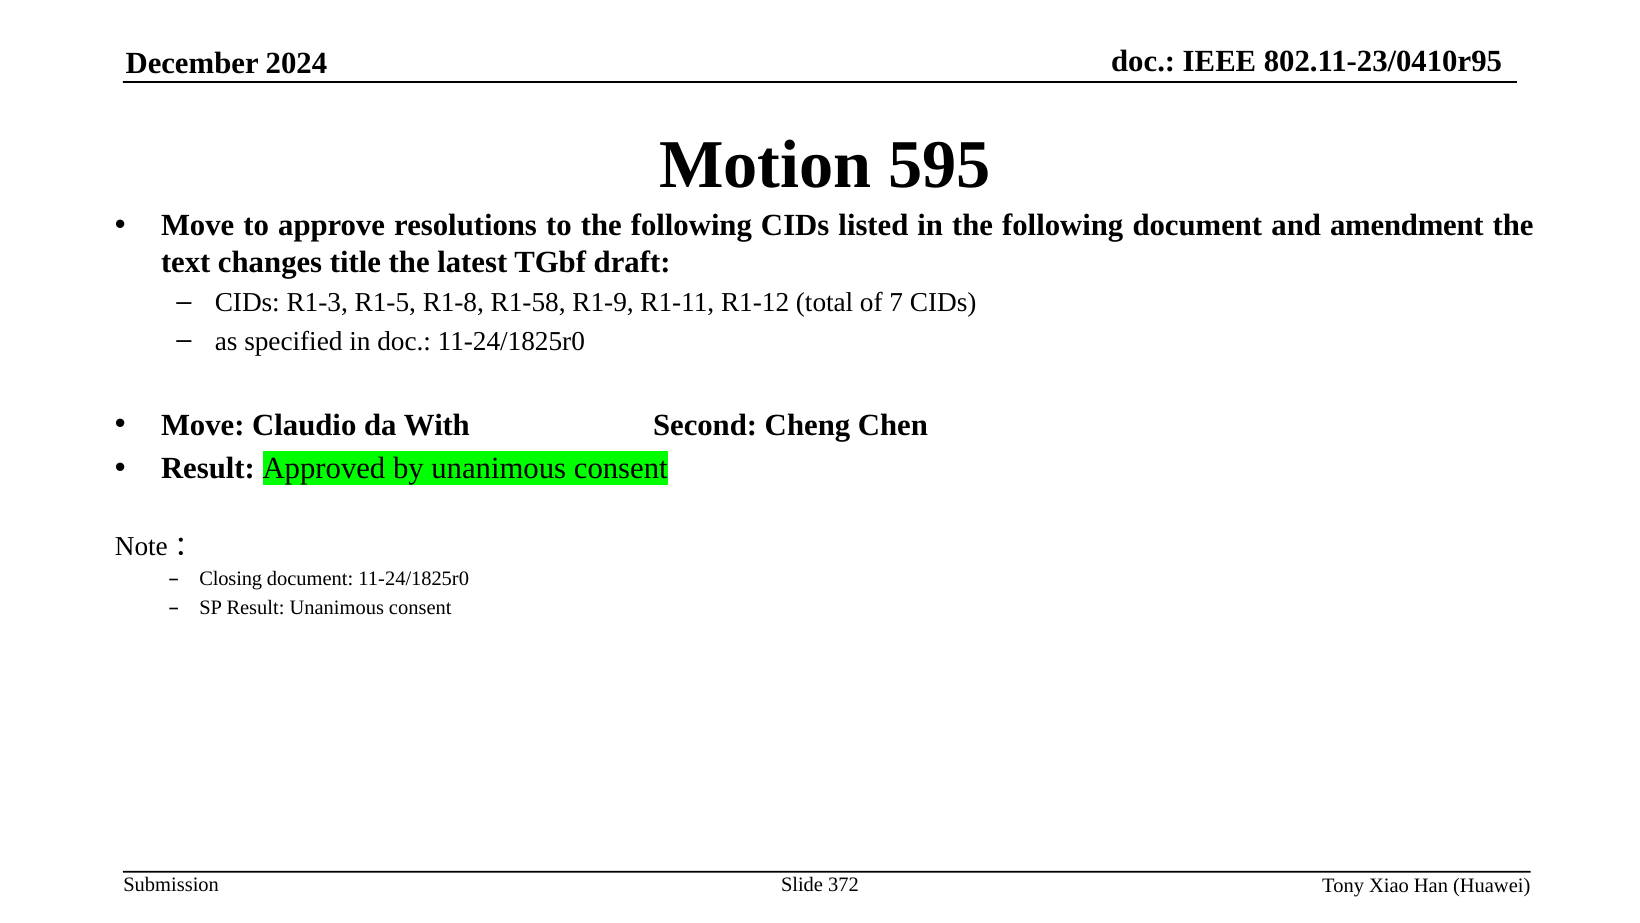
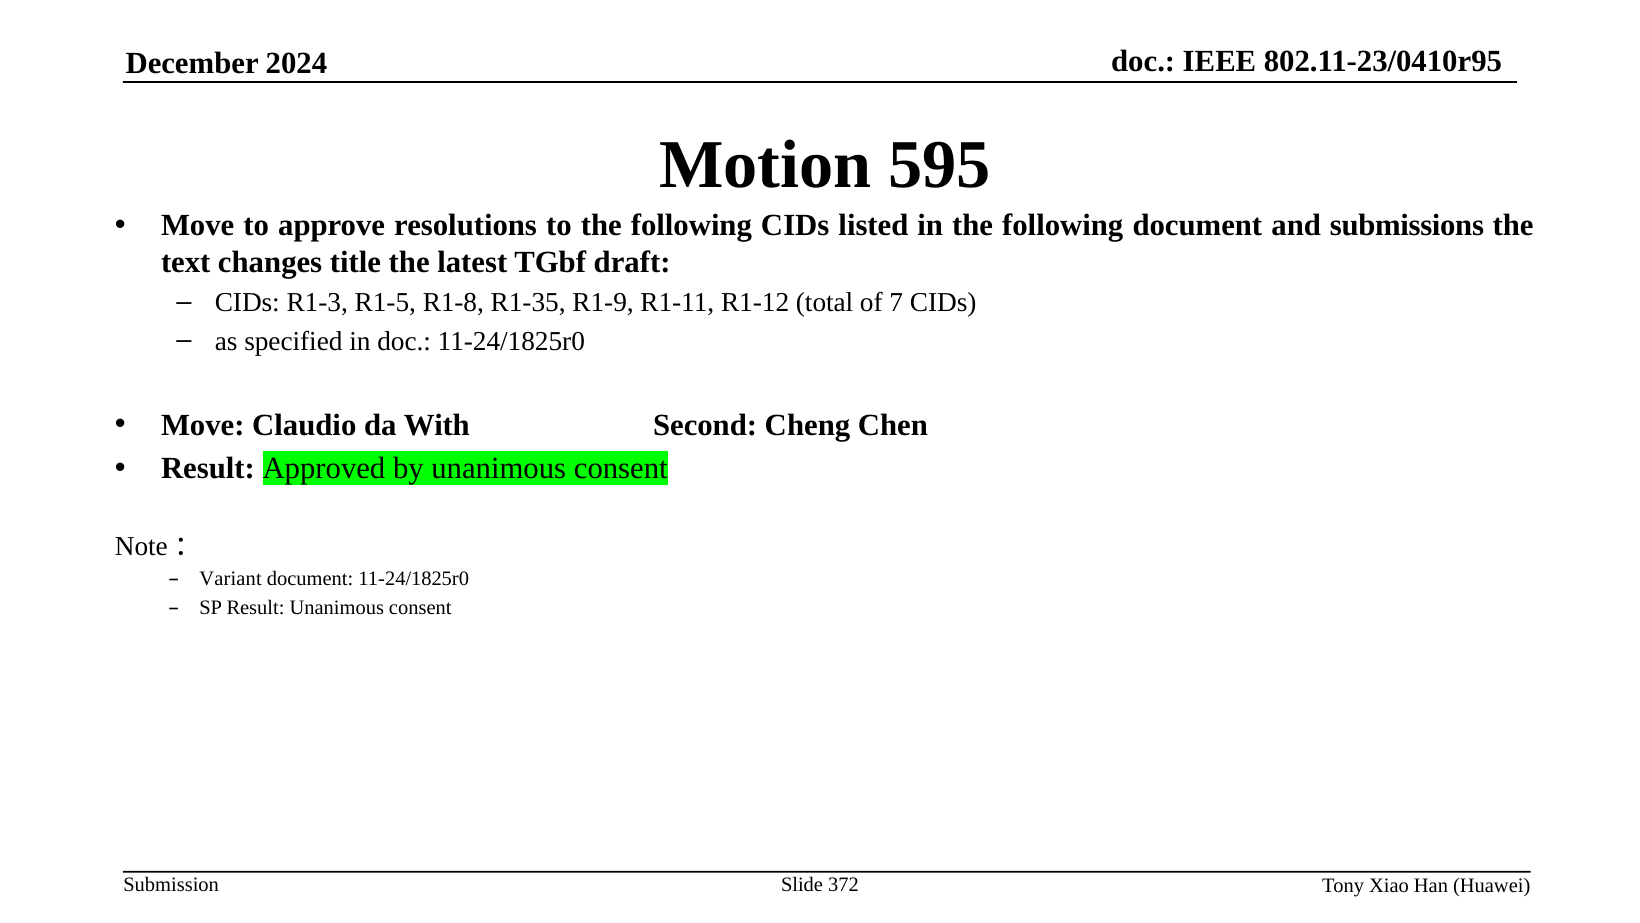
amendment: amendment -> submissions (1407, 226)
R1-58: R1-58 -> R1-35 (528, 303)
Closing: Closing -> Variant (231, 579)
